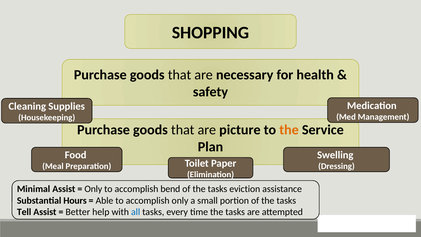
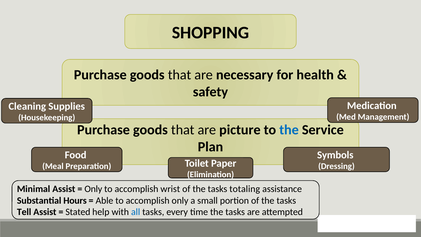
the colour: orange -> blue (289, 130)
Swelling: Swelling -> Symbols (335, 155)
bend: bend -> wrist (170, 189)
eviction: eviction -> totaling (245, 189)
Better: Better -> Stated (78, 212)
